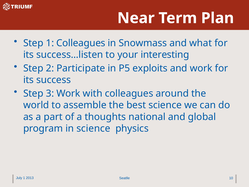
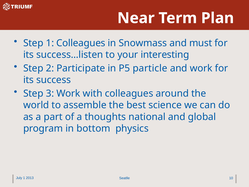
what: what -> must (201, 43)
exploits: exploits -> particle (150, 68)
in science: science -> bottom (93, 128)
